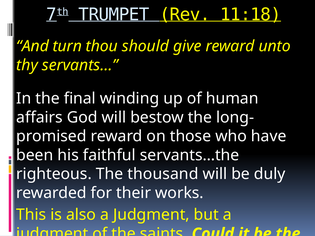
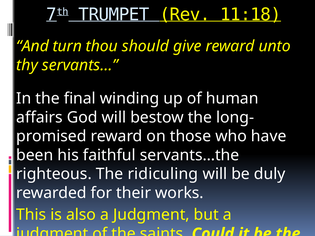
thousand: thousand -> ridiculing (163, 174)
